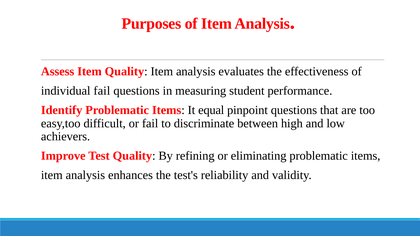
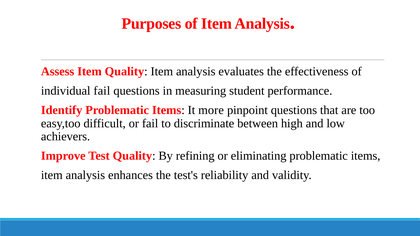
equal: equal -> more (211, 110)
